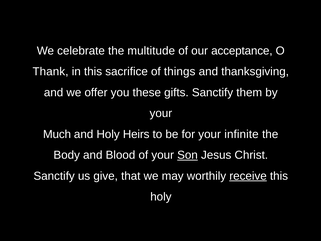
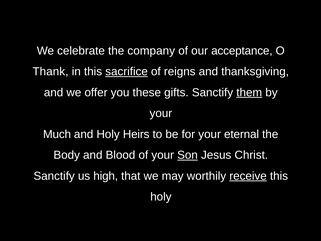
multitude: multitude -> company (151, 51)
sacrifice underline: none -> present (127, 71)
things: things -> reigns (180, 71)
them underline: none -> present (249, 92)
infinite: infinite -> eternal (242, 134)
give: give -> high (106, 176)
